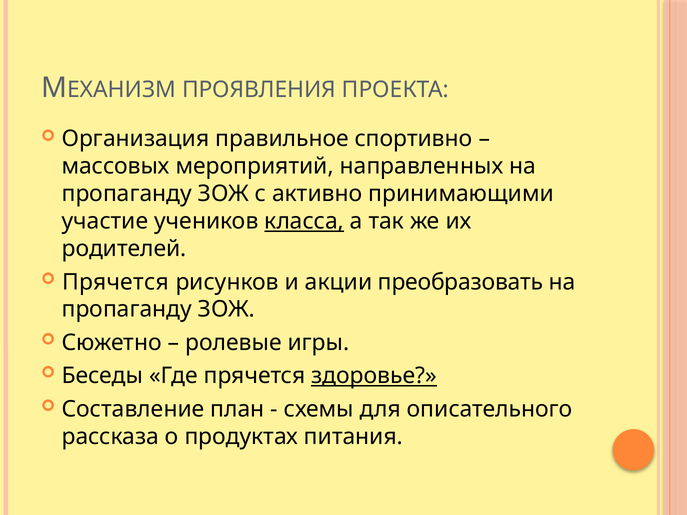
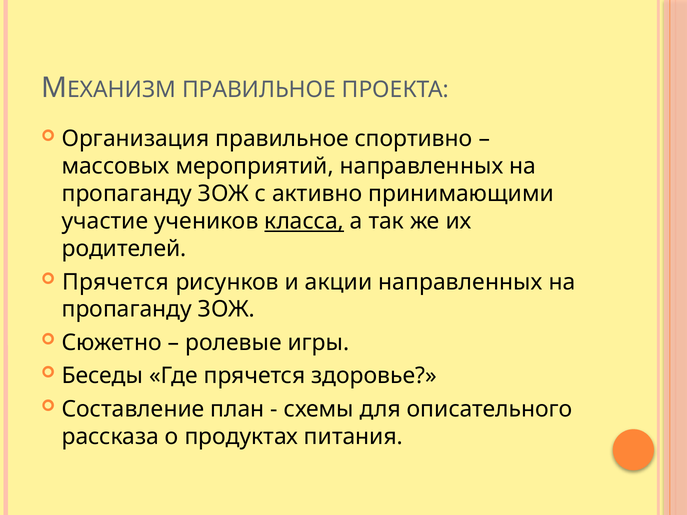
ПРОЯВЛЕНИЯ: ПРОЯВЛЕНИЯ -> ПРАВИЛЬНОЕ (259, 90)
акции преобразовать: преобразовать -> направленных (460, 282)
здоровье underline: present -> none (374, 376)
